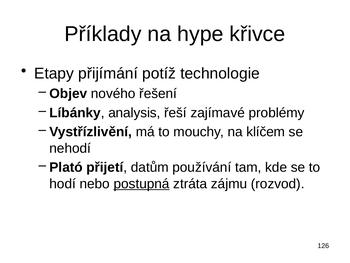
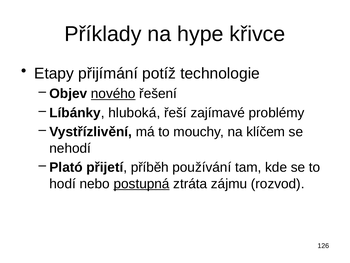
nového underline: none -> present (113, 94)
analysis: analysis -> hluboká (134, 113)
datům: datům -> příběh (150, 167)
